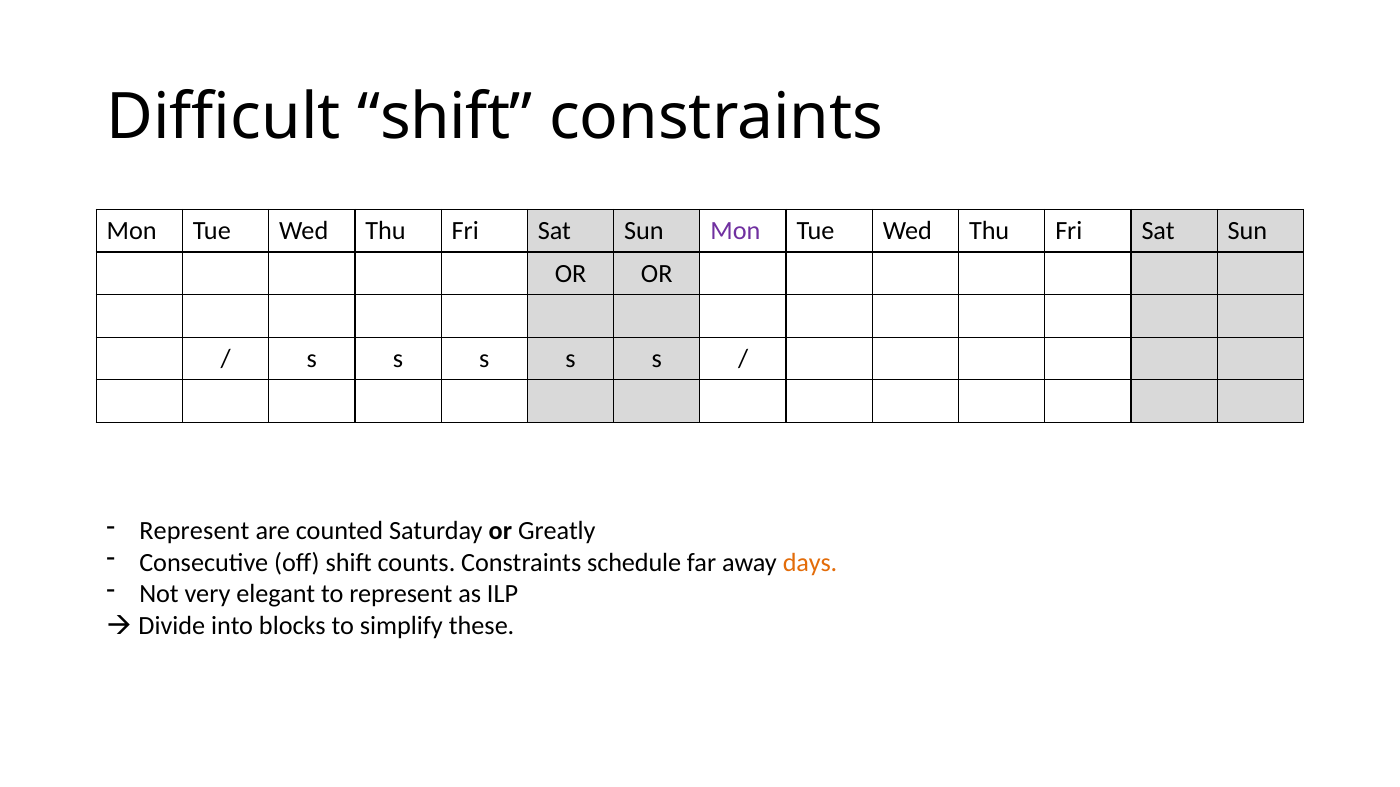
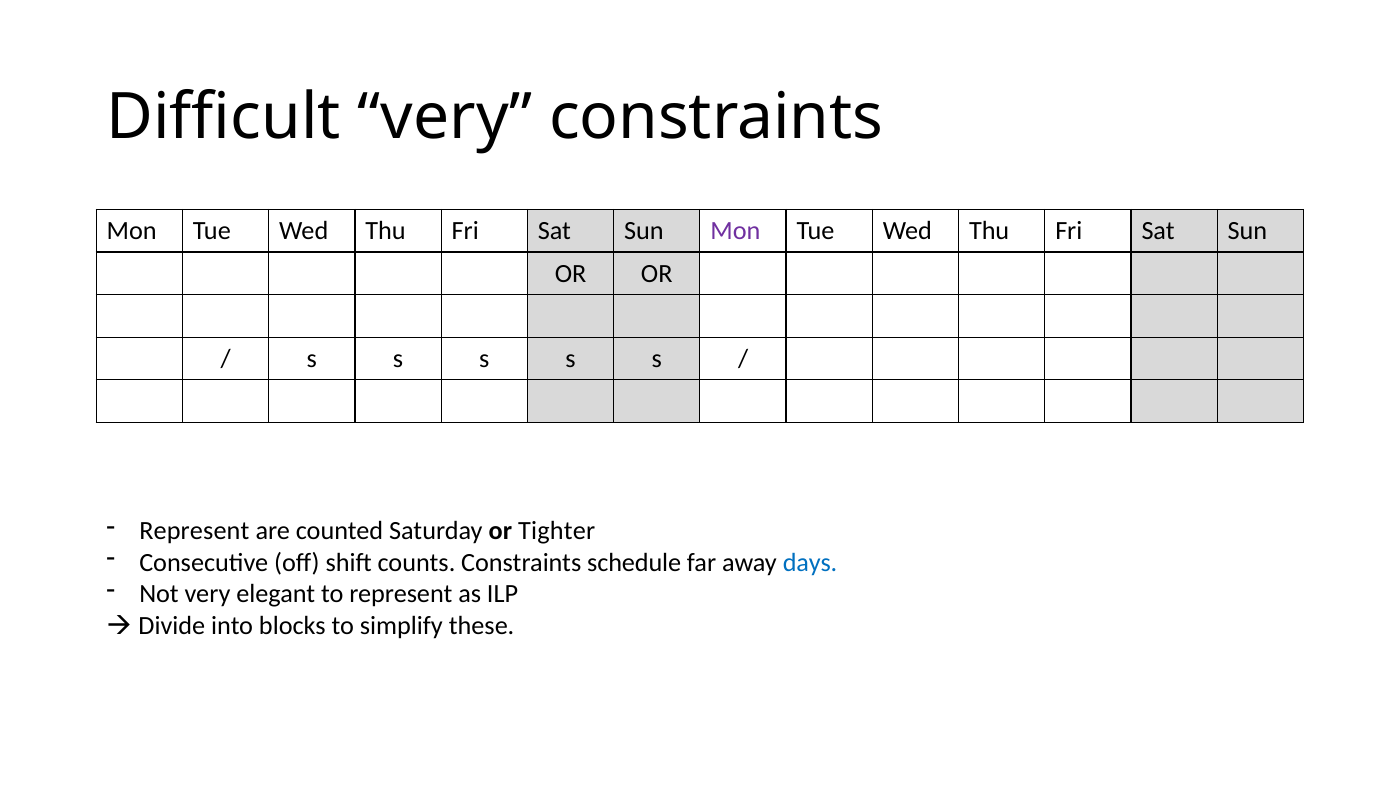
Difficult shift: shift -> very (445, 118)
Greatly: Greatly -> Tighter (557, 531)
days colour: orange -> blue (810, 563)
